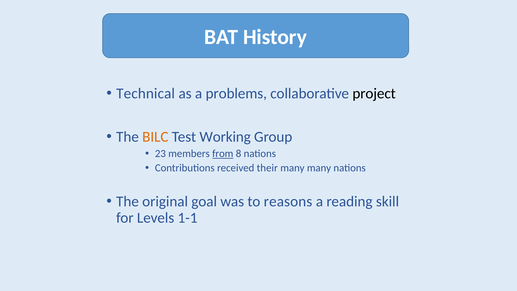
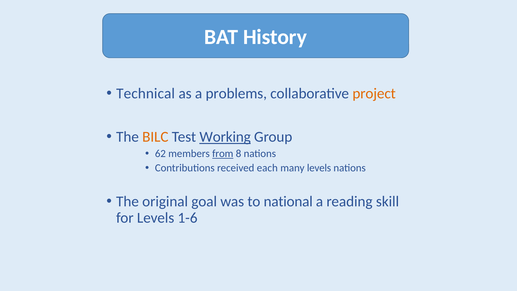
project colour: black -> orange (374, 93)
Working underline: none -> present (225, 137)
23: 23 -> 62 (160, 153)
their: their -> each (267, 168)
many many: many -> levels (319, 168)
reasons: reasons -> national (288, 201)
1-1: 1-1 -> 1-6 (188, 218)
